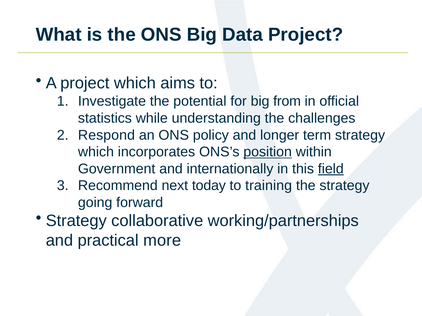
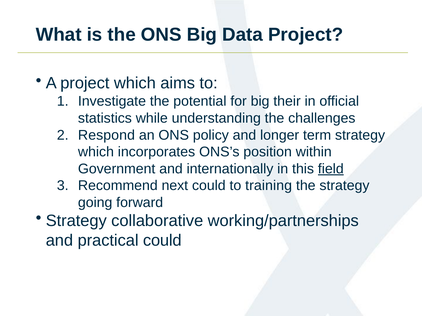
from: from -> their (287, 102)
position underline: present -> none (268, 152)
next today: today -> could (209, 186)
practical more: more -> could (162, 241)
